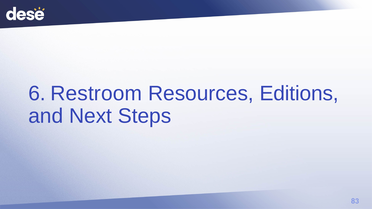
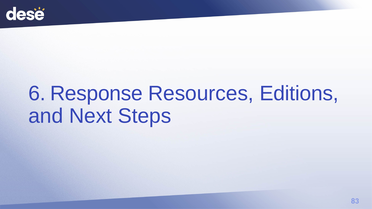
Restroom: Restroom -> Response (96, 94)
